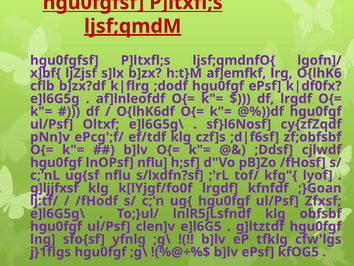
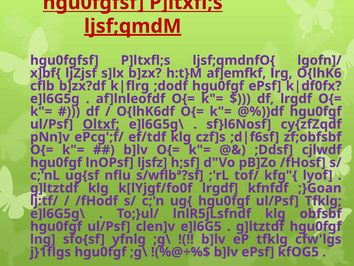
Oltxf underline: none -> present (101, 124)
lnOPsf nflu: nflu -> ljsfz (152, 162)
s/lxdfn?sf: s/lxdfn?sf -> s/wflbª?sf (170, 175)
g]ljjfxsf: g]ljjfxsf -> g]ltztdf (54, 188)
ul/Psf Zfxsf: Zfxsf -> Tfklg (323, 201)
